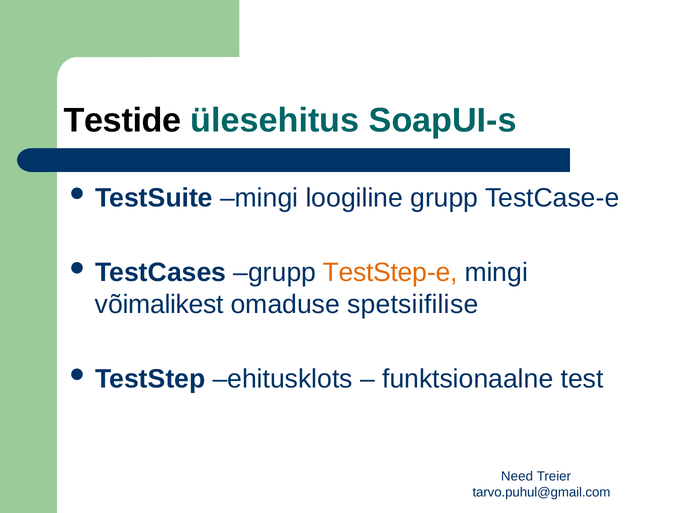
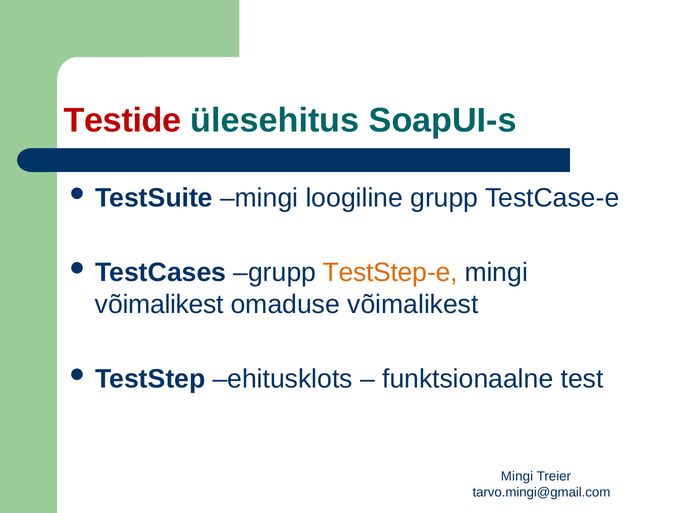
Testide colour: black -> red (123, 120)
omaduse spetsiifilise: spetsiifilise -> võimalikest (413, 304)
Need: Need -> Mingi (517, 476)
tarvo.puhul@gmail.com: tarvo.puhul@gmail.com -> tarvo.mingi@gmail.com (541, 492)
